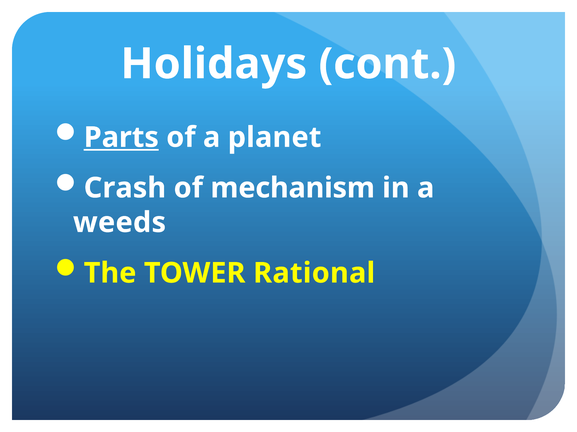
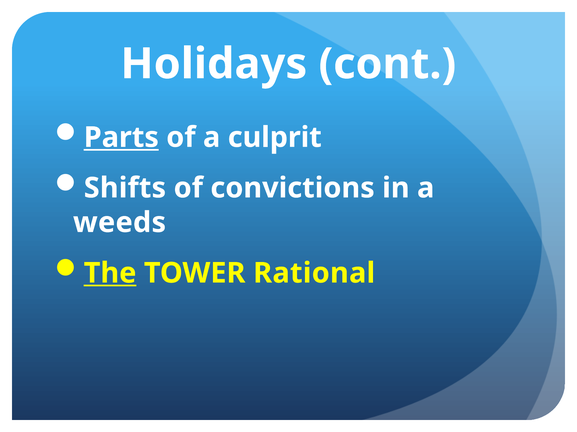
planet: planet -> culprit (275, 138)
Crash: Crash -> Shifts (125, 188)
mechanism: mechanism -> convictions (293, 188)
The underline: none -> present (110, 274)
